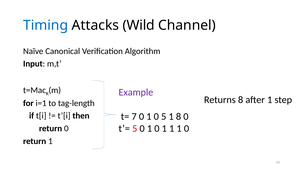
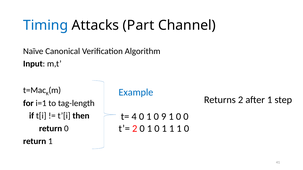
Wild: Wild -> Part (138, 25)
Example colour: purple -> blue (136, 93)
Returns 8: 8 -> 2 (241, 100)
7: 7 -> 4 (134, 117)
0 5: 5 -> 9 (164, 117)
8: 8 -> 0 (179, 117)
t’= 5: 5 -> 2 (135, 129)
